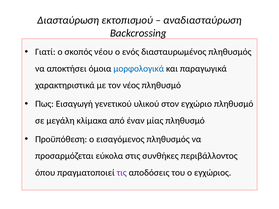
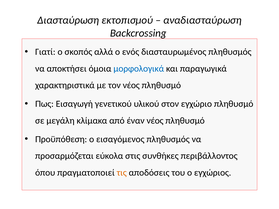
νέου: νέου -> αλλά (104, 52)
έναν μίας: μίας -> νέος (155, 121)
τις colour: purple -> orange (122, 173)
